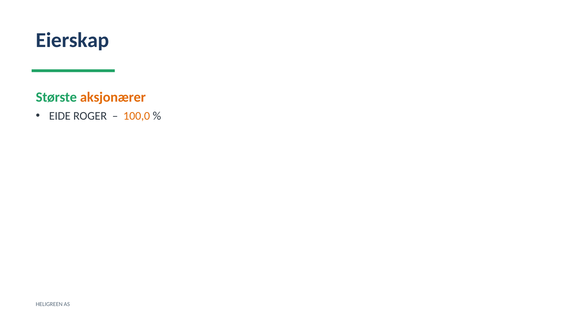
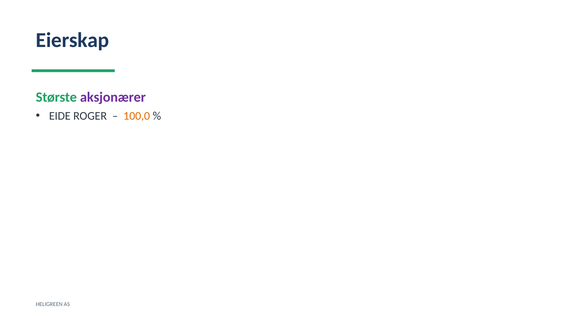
aksjonærer colour: orange -> purple (113, 97)
